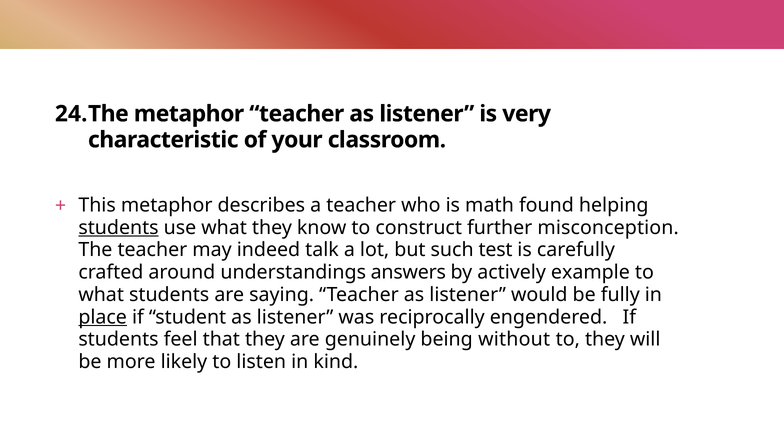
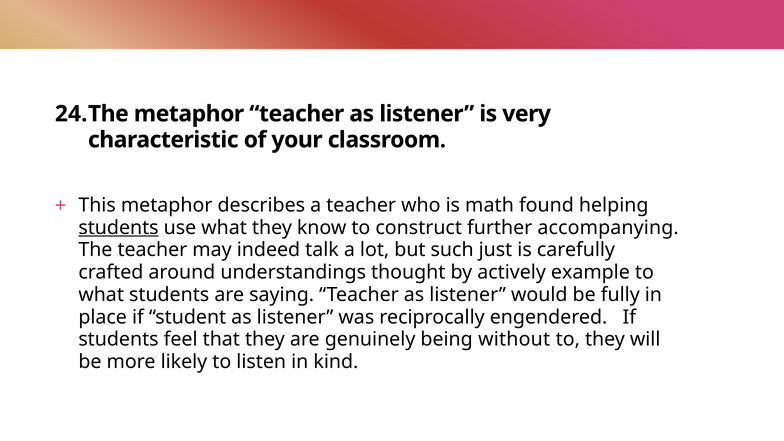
misconception: misconception -> accompanying (608, 228)
test: test -> just (495, 250)
answers: answers -> thought (408, 272)
place underline: present -> none (103, 317)
